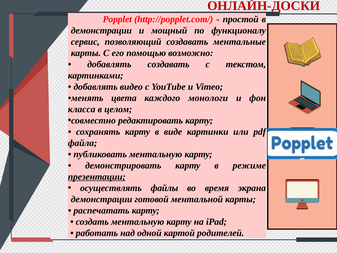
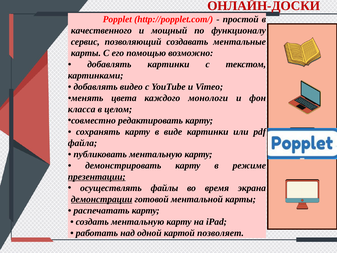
демонстрации: демонстрации -> качественного (101, 30)
добавлять создавать: создавать -> картинки (168, 64)
демонстрации underline: none -> present (102, 199)
родителей: родителей -> позволяет (220, 233)
